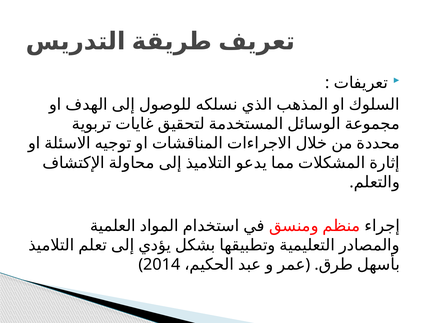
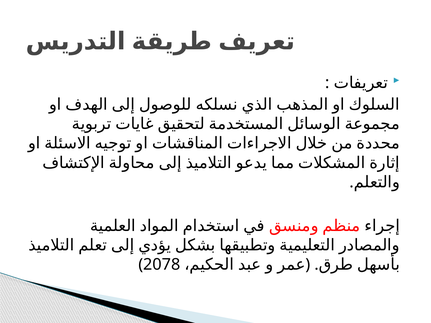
2014: 2014 -> 2078 (162, 265)
